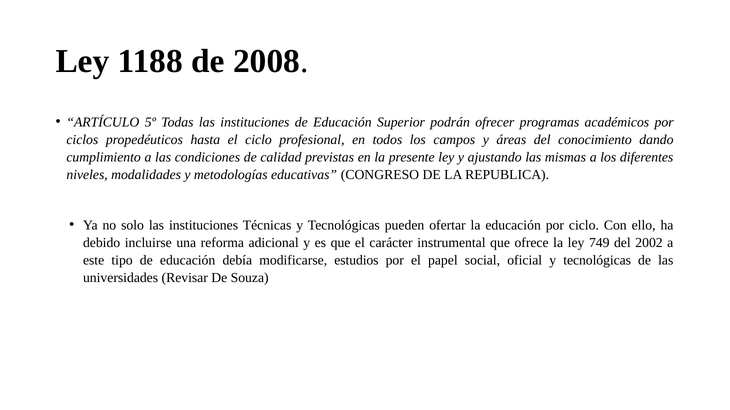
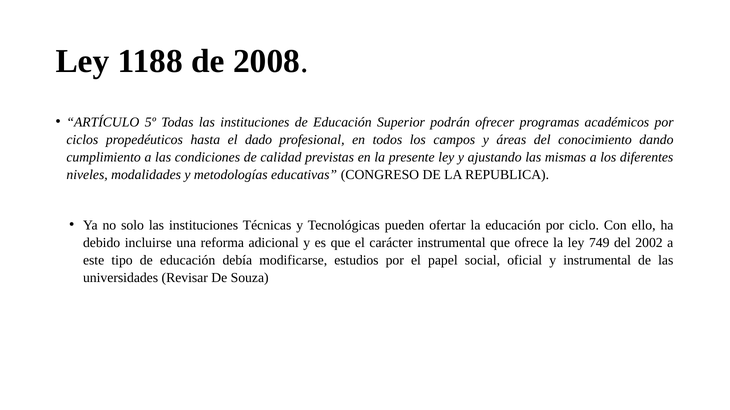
el ciclo: ciclo -> dado (259, 140)
tecnológicas: tecnológicas -> instrumental (597, 261)
